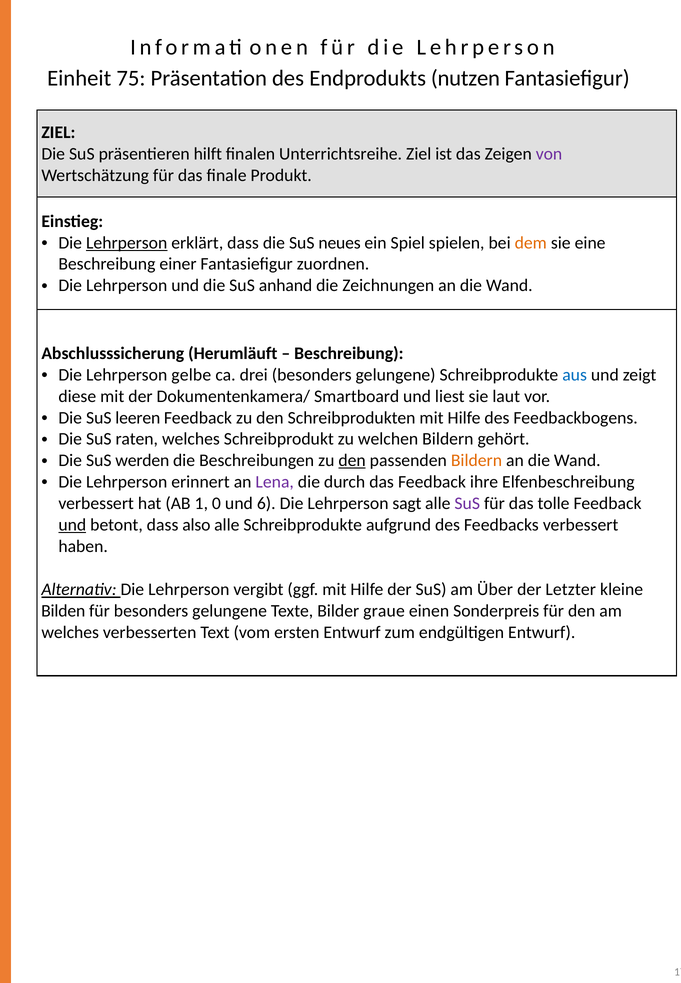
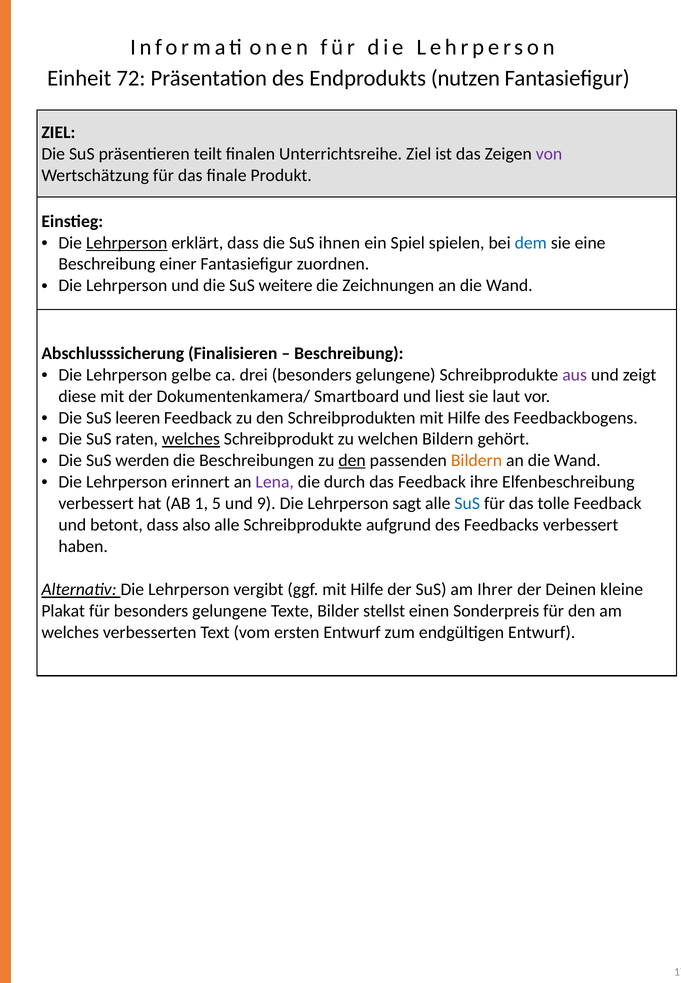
75: 75 -> 72 (131, 78)
hilft: hilft -> teilt (208, 154)
neues: neues -> ihnen (339, 243)
dem colour: orange -> blue (531, 243)
anhand: anhand -> weitere (286, 286)
Herumläuft: Herumläuft -> Finalisieren (233, 354)
aus colour: blue -> purple (575, 375)
welches underline: none -> present (191, 439)
0: 0 -> 5 (216, 504)
6: 6 -> 9 (266, 504)
SuS colour: purple -> blue (467, 504)
und underline: present -> none (72, 525)
Über: Über -> Ihrer (495, 590)
Letzter: Letzter -> Deinen (571, 590)
Bilden: Bilden -> Plakat (63, 611)
graue: graue -> stellst (384, 611)
